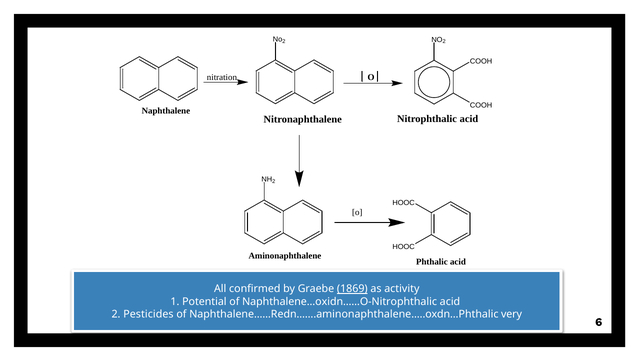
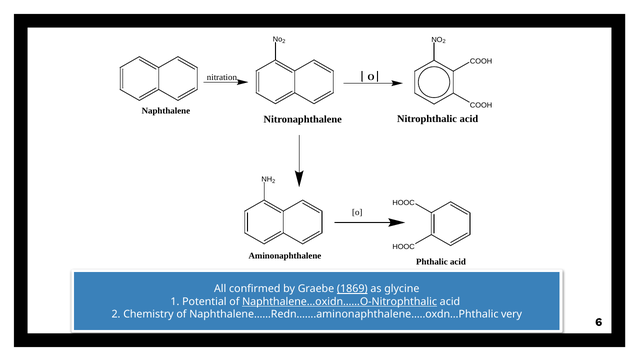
activity: activity -> glycine (402, 288)
Naphthalene…oxidn……O-Nitrophthalic underline: none -> present (340, 301)
Pesticides: Pesticides -> Chemistry (148, 314)
